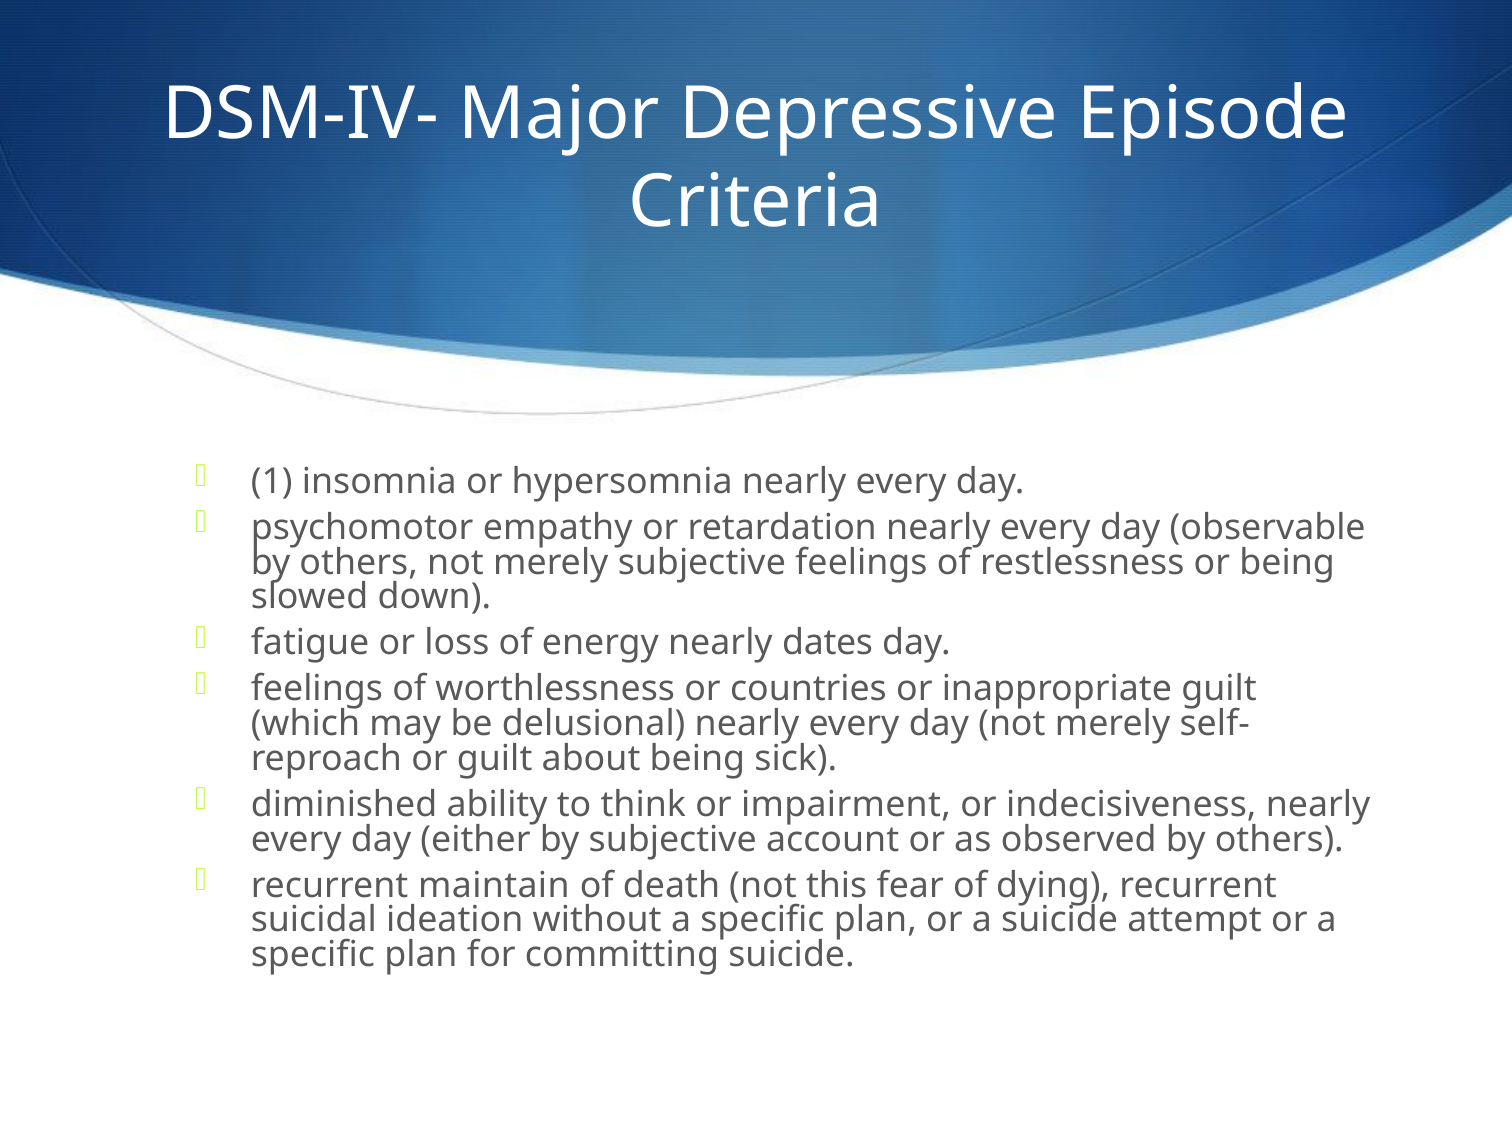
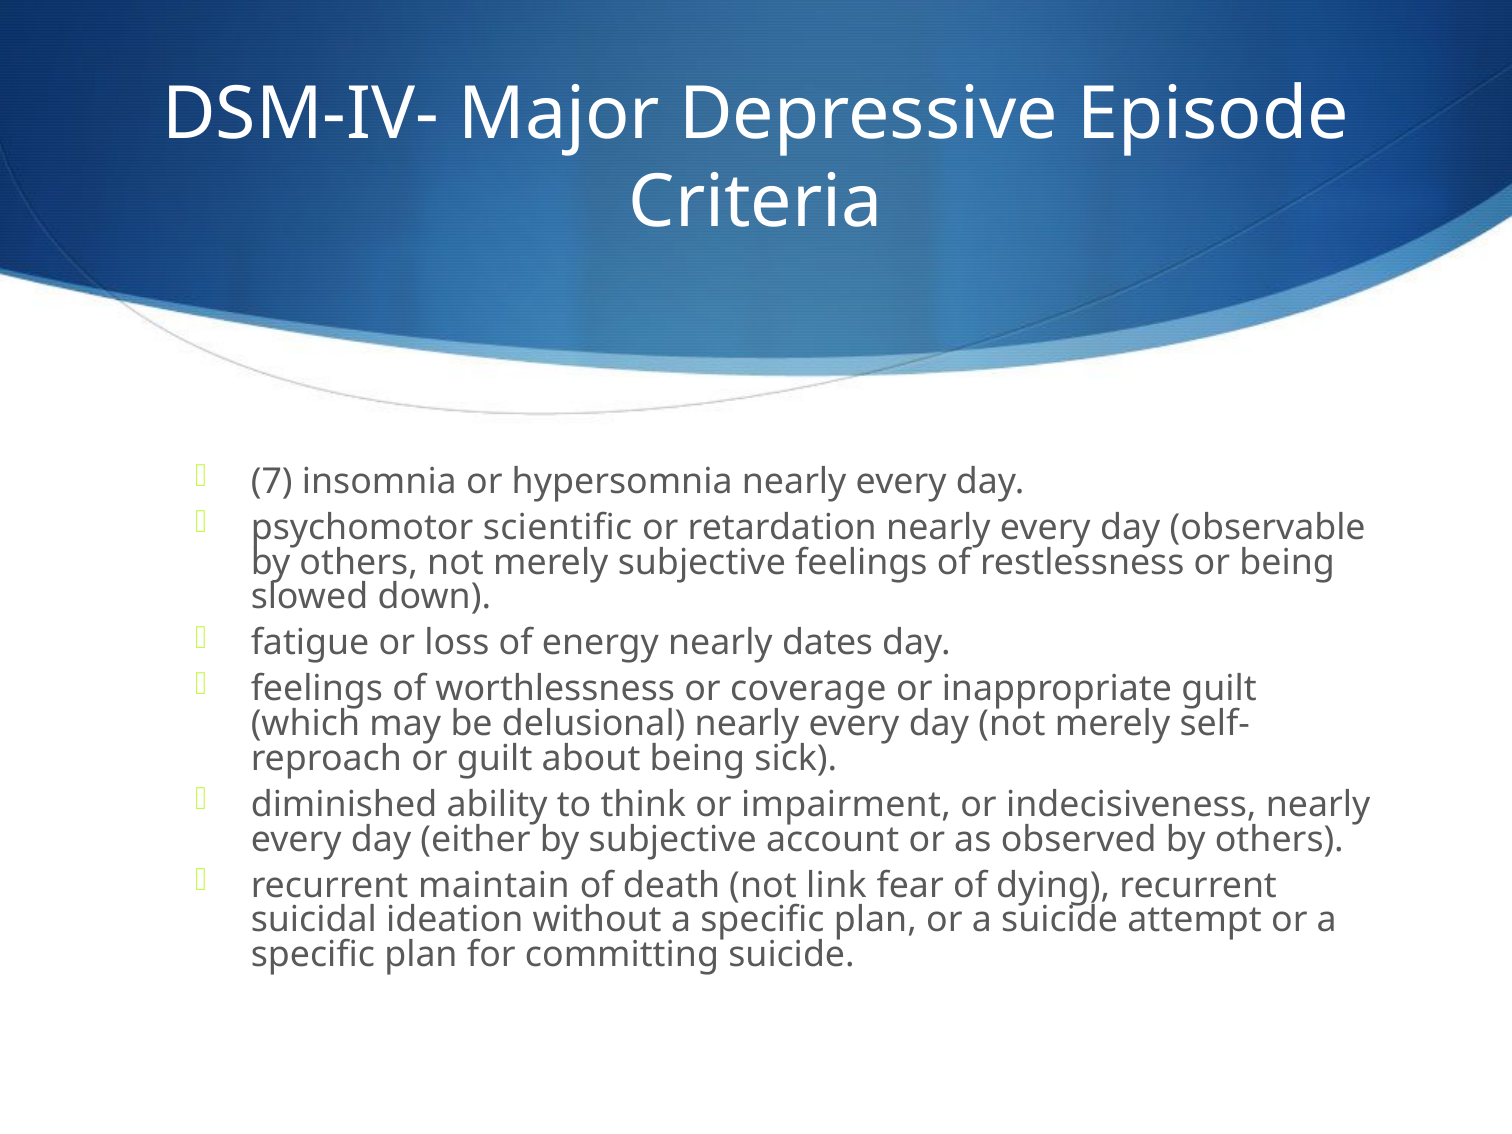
1: 1 -> 7 (272, 482)
empathy: empathy -> scientific (558, 528)
countries: countries -> coverage (808, 689)
this: this -> link (836, 885)
